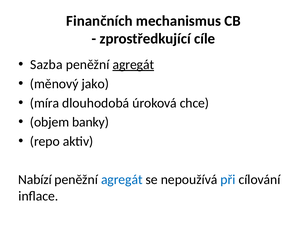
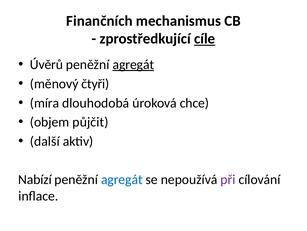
cíle underline: none -> present (205, 39)
Sazba: Sazba -> Úvěrů (46, 64)
jako: jako -> čtyři (95, 84)
banky: banky -> půjčit (90, 122)
repo: repo -> další (45, 141)
při colour: blue -> purple (228, 179)
